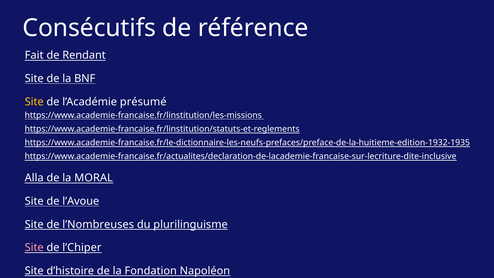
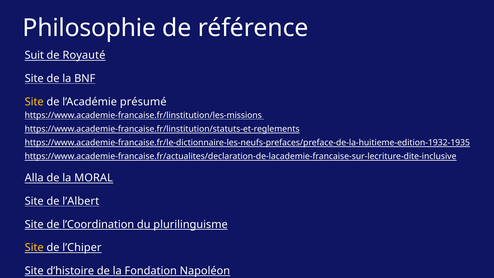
Consécutifs: Consécutifs -> Philosophie (89, 28)
Fait: Fait -> Suit (34, 55)
Rendant: Rendant -> Royauté (84, 55)
l’Avoue: l’Avoue -> l’Albert (81, 201)
l’Nombreuses: l’Nombreuses -> l’Coordination (98, 224)
Site colour: pink -> yellow (34, 247)
